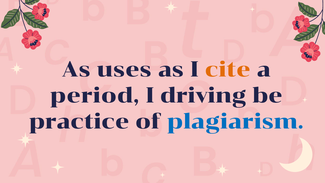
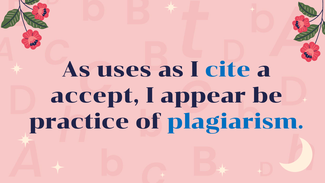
cite colour: orange -> blue (228, 69)
period: period -> accept (95, 95)
driving: driving -> appear (203, 95)
